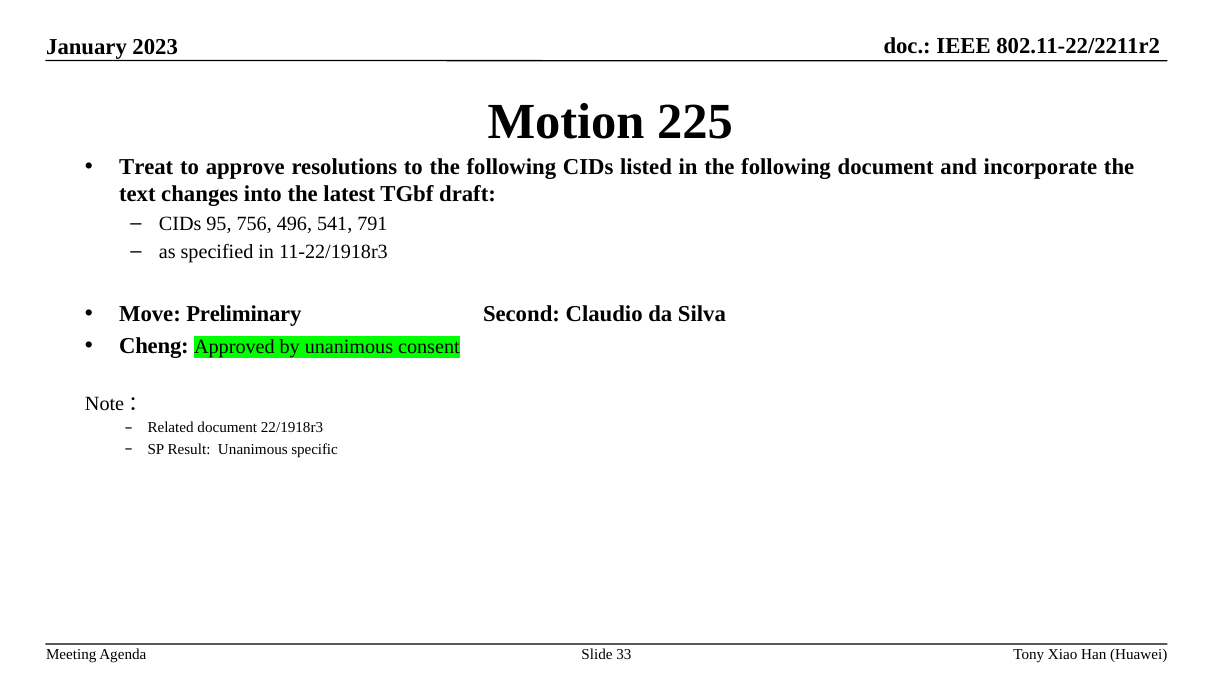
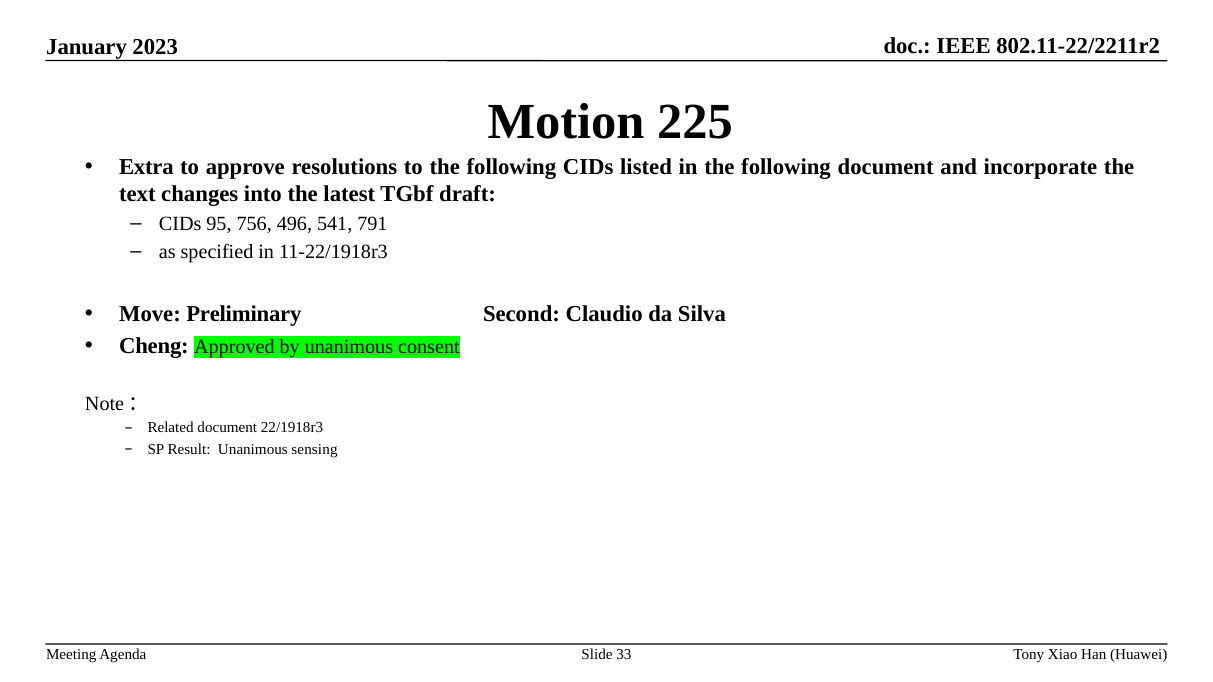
Treat: Treat -> Extra (146, 167)
specific: specific -> sensing (315, 449)
